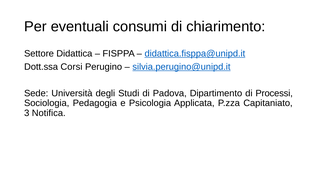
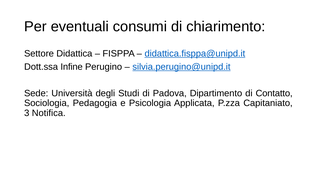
Corsi: Corsi -> Infine (72, 67)
Processi: Processi -> Contatto (274, 93)
